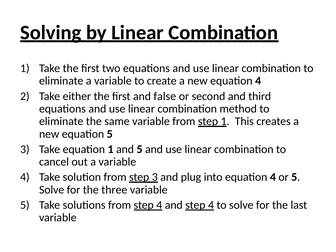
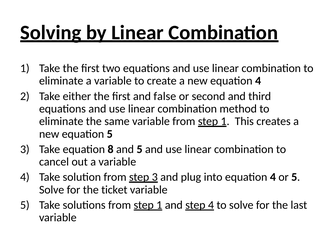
equation 1: 1 -> 8 (111, 149)
three: three -> ticket (114, 190)
solutions from step 4: 4 -> 1 (159, 205)
